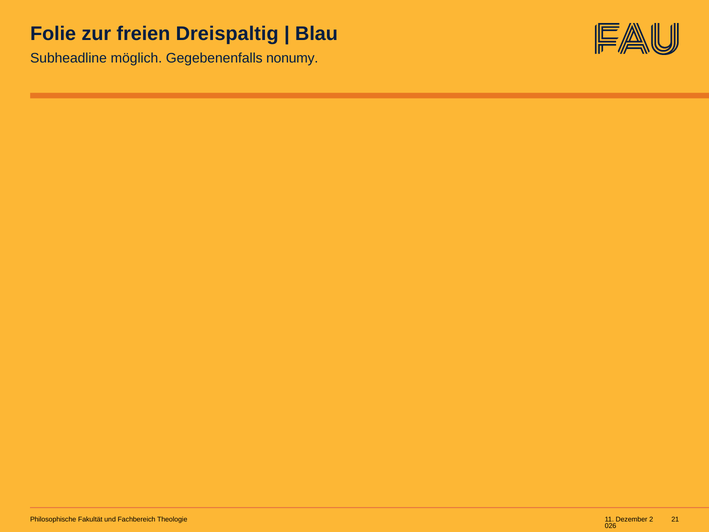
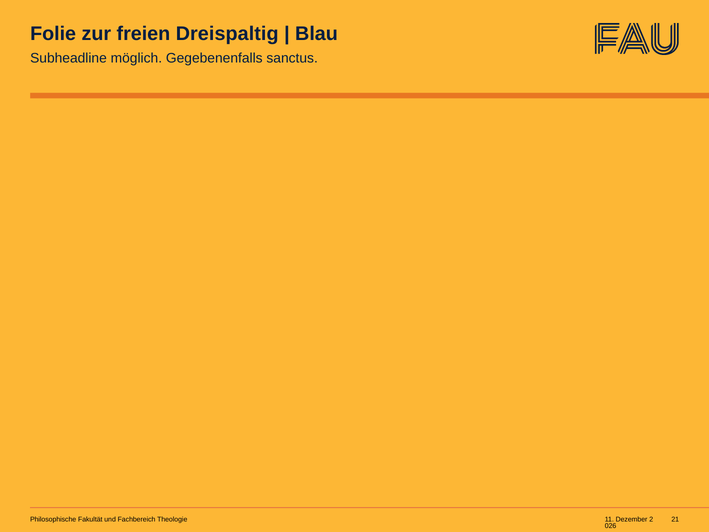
nonumy: nonumy -> sanctus (292, 58)
